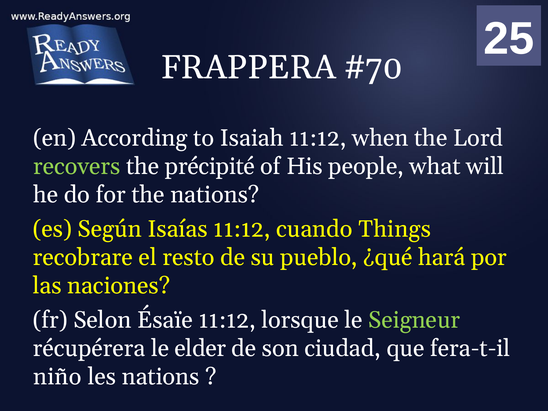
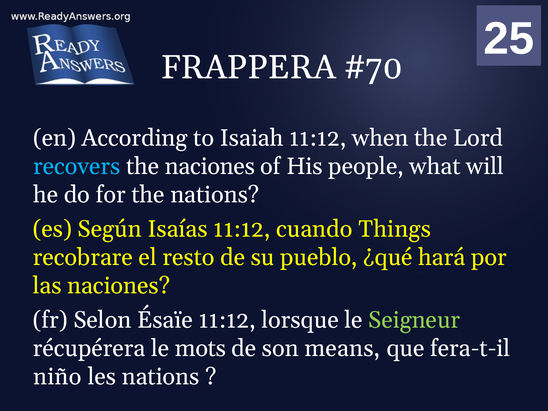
recovers colour: light green -> light blue (77, 166)
the précipité: précipité -> naciones (210, 166)
elder: elder -> mots (200, 348)
ciudad: ciudad -> means (342, 348)
